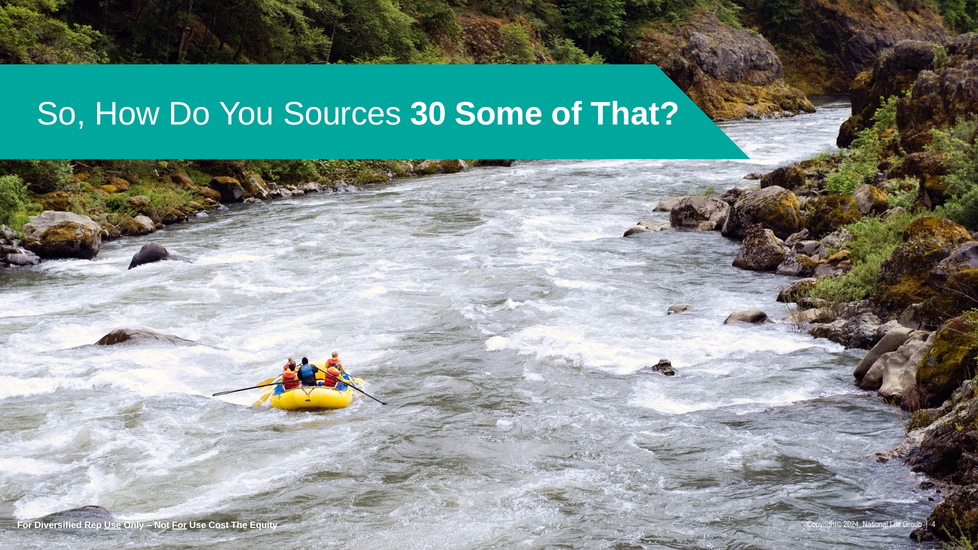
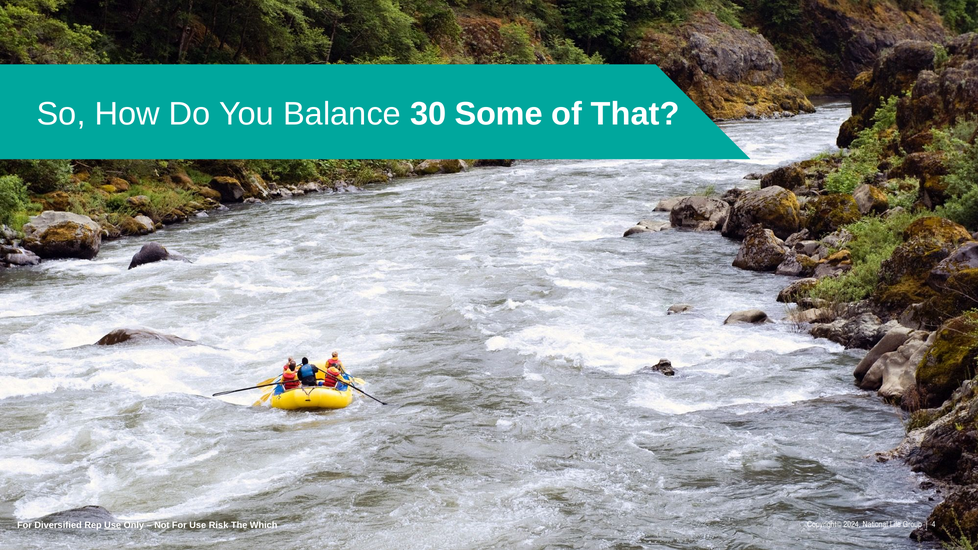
Sources: Sources -> Balance (342, 114)
For underline: present -> none (179, 525)
Cost: Cost -> Risk (219, 525)
Equity: Equity -> Which (264, 525)
